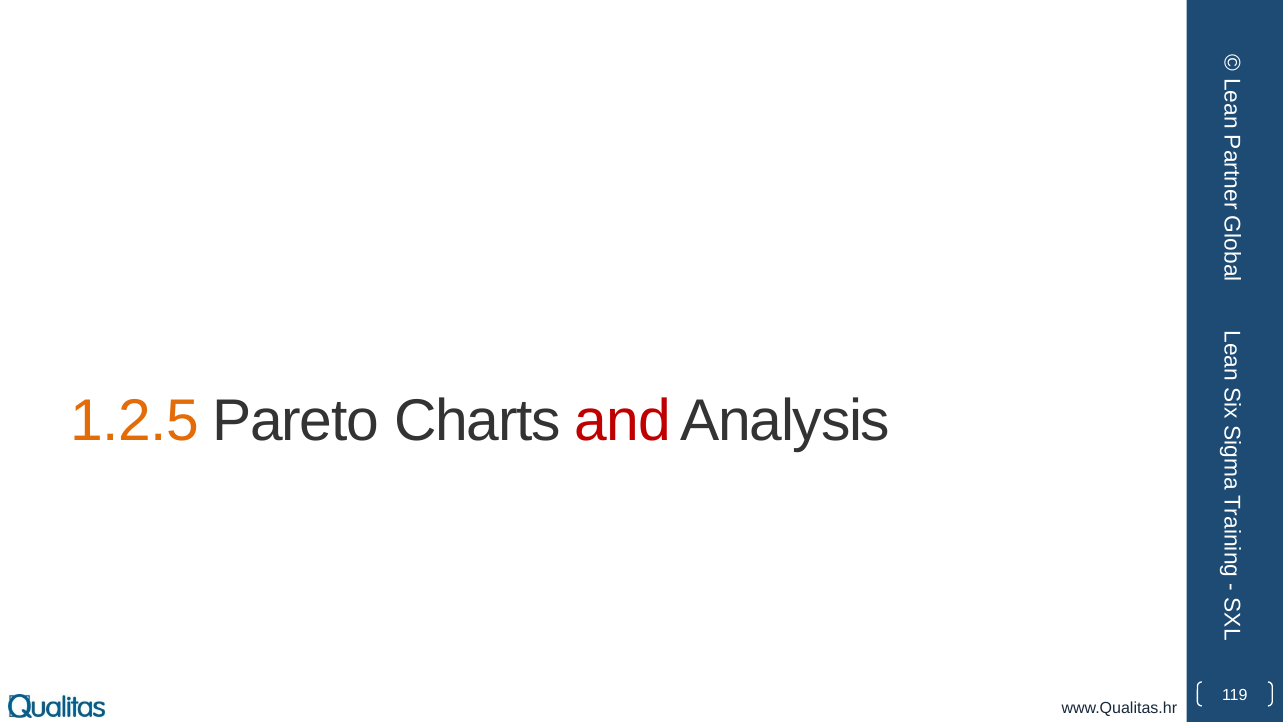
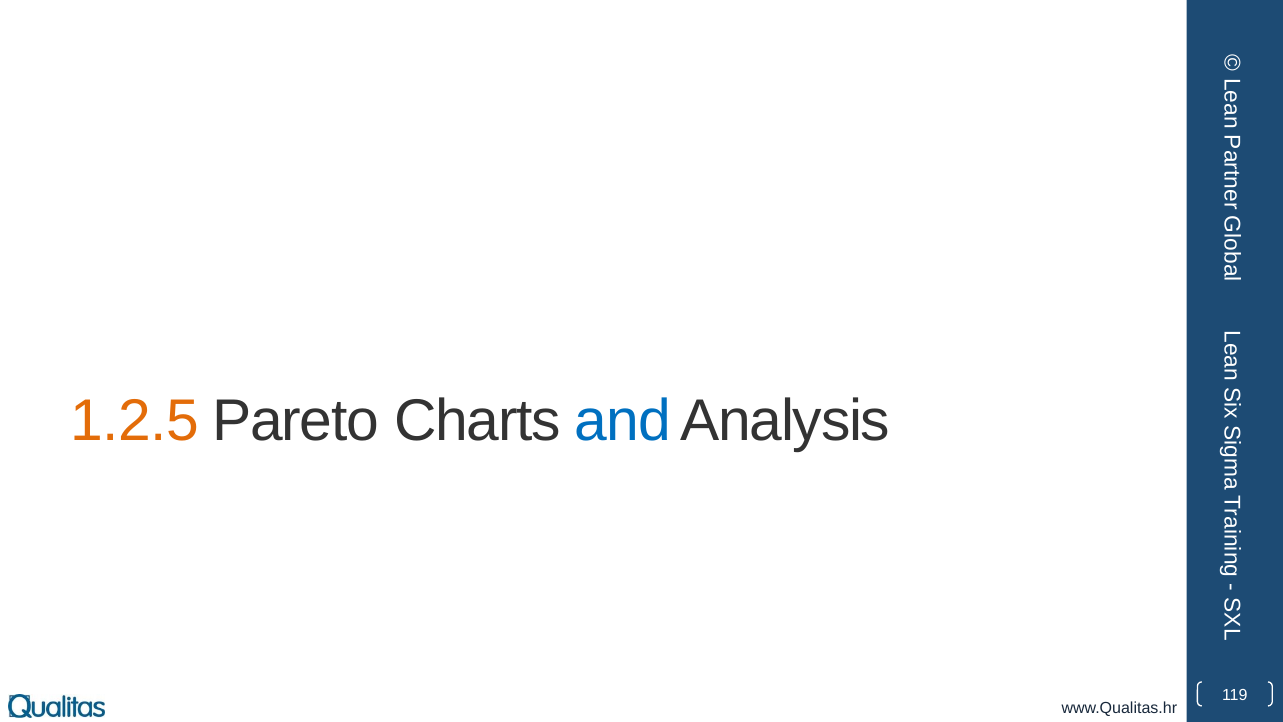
and colour: red -> blue (623, 421)
